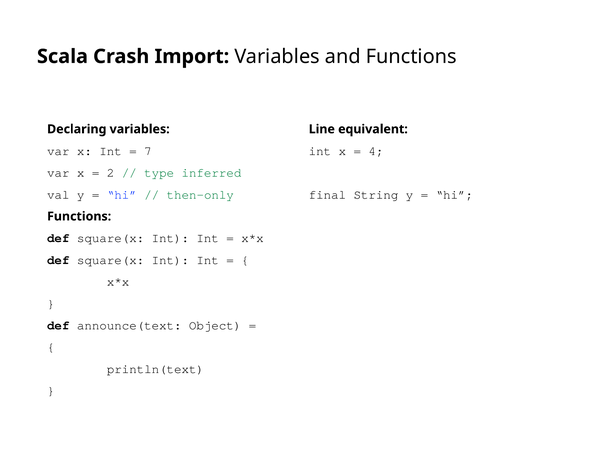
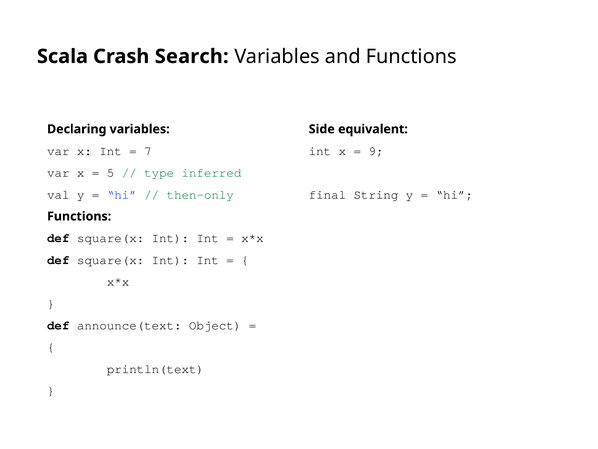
Import: Import -> Search (192, 56)
Line: Line -> Side (322, 129)
4: 4 -> 9 (376, 151)
2: 2 -> 5 (111, 173)
